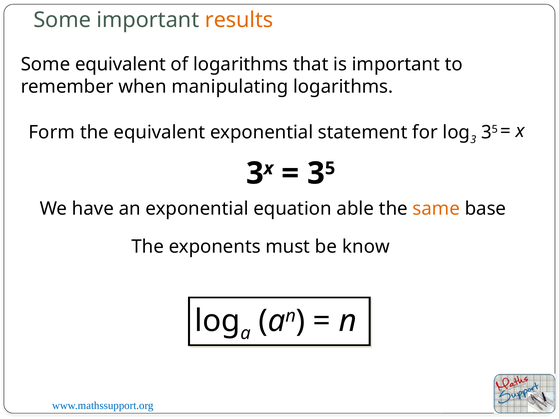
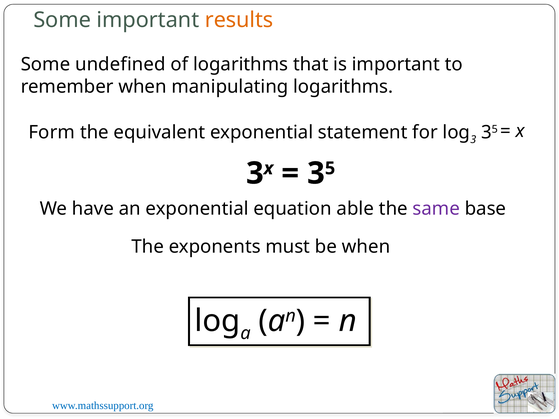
Some equivalent: equivalent -> undefined (120, 64)
same colour: orange -> purple (436, 209)
be know: know -> when (366, 247)
